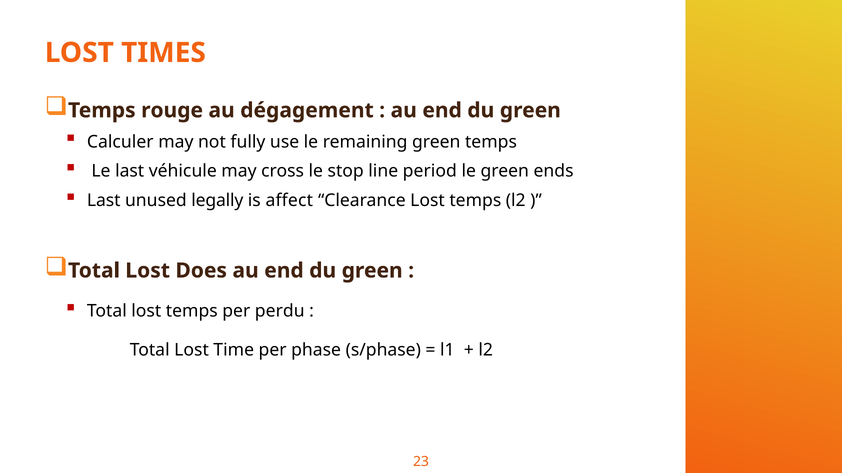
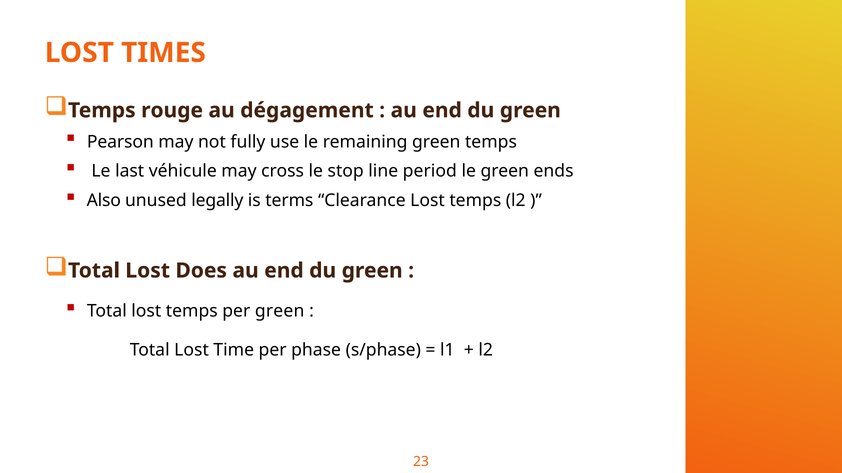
Calculer: Calculer -> Pearson (120, 142)
Last: Last -> Also (104, 201)
affect: affect -> terms (289, 201)
per perdu: perdu -> green (280, 312)
